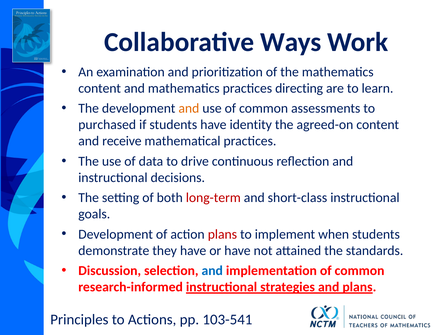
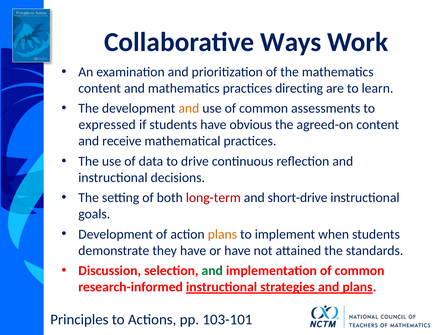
purchased: purchased -> expressed (107, 125)
identity: identity -> obvious (251, 125)
short-class: short-class -> short-drive (298, 198)
plans colour: red -> orange (222, 234)
and colour: blue -> green (212, 271)
103-541: 103-541 -> 103-101 (227, 320)
